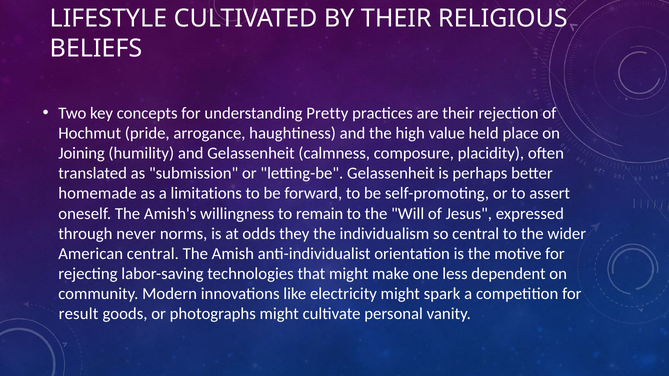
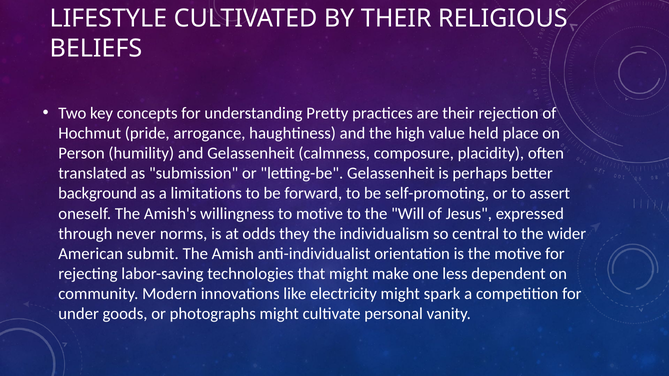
Joining: Joining -> Person (82, 153)
homemade: homemade -> background (98, 194)
to remain: remain -> motive (320, 214)
American central: central -> submit (153, 254)
result: result -> under (79, 314)
